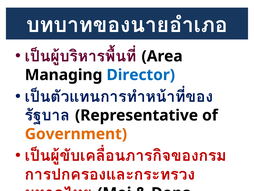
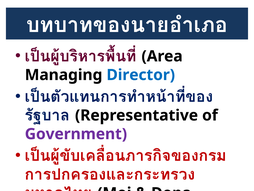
Government colour: orange -> purple (76, 134)
